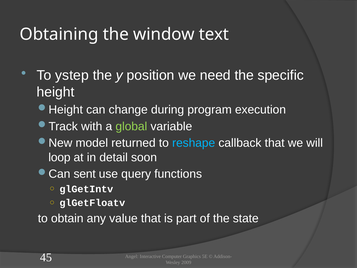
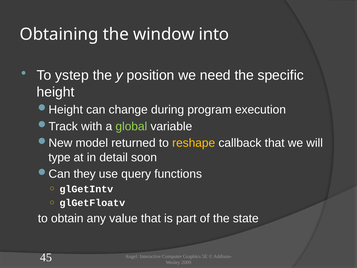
text: text -> into (214, 34)
reshape colour: light blue -> yellow (194, 143)
loop: loop -> type (59, 157)
sent: sent -> they (85, 174)
